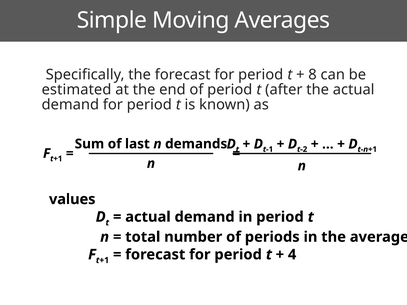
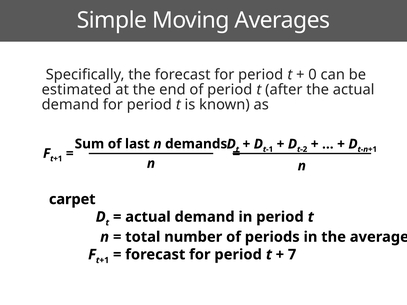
8: 8 -> 0 (313, 75)
values: values -> carpet (72, 199)
4: 4 -> 7 (292, 255)
